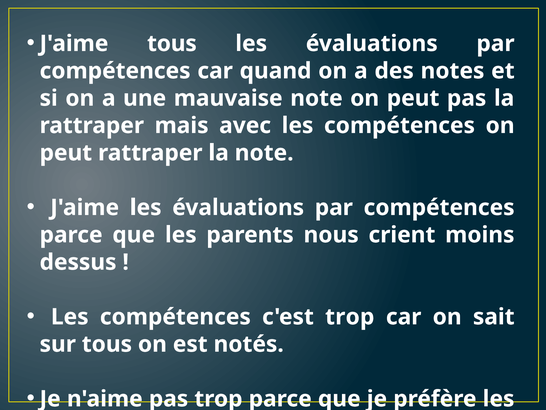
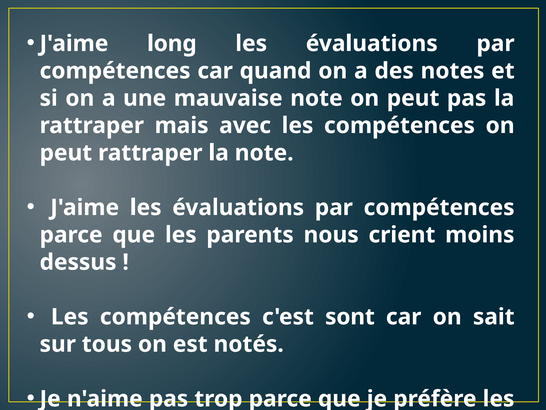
J'aime tous: tous -> long (172, 44)
c'est trop: trop -> sont (350, 317)
